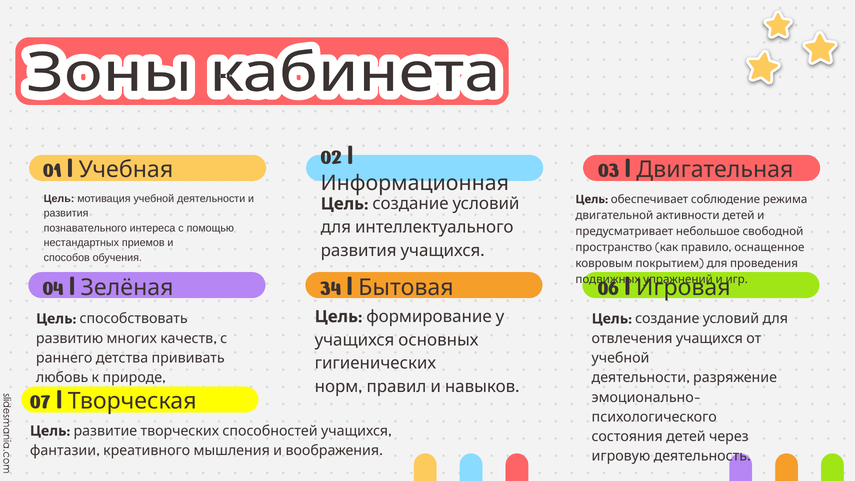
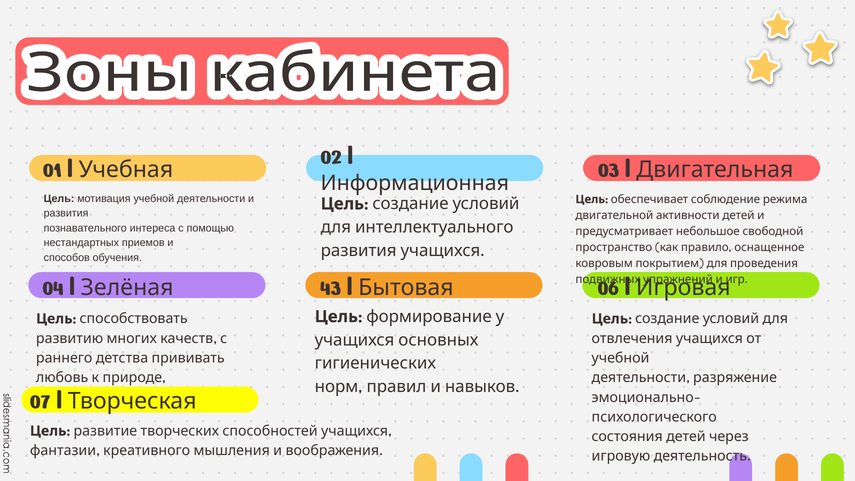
34: 34 -> 43 (331, 287)
